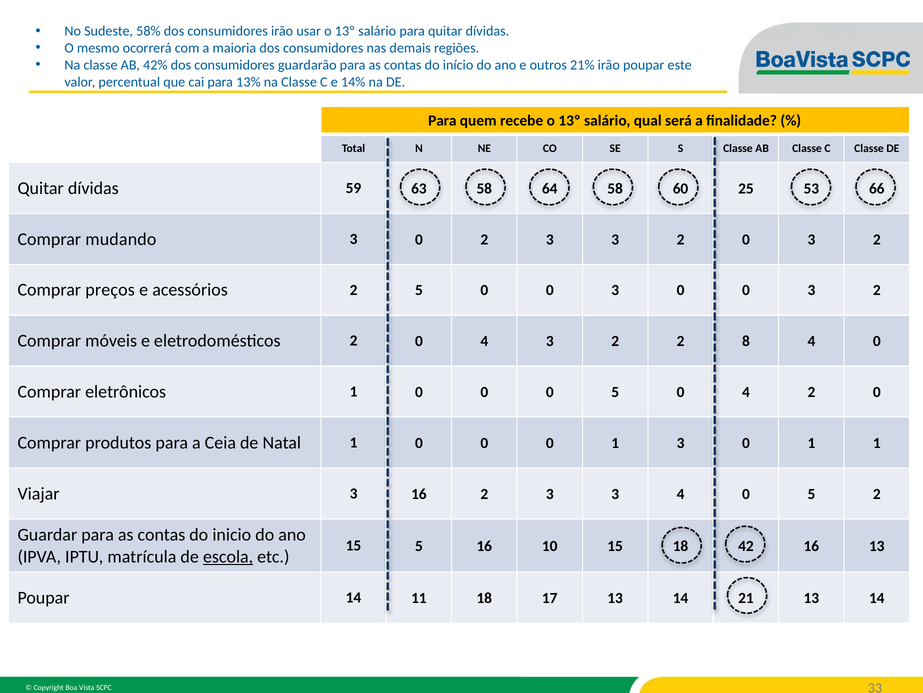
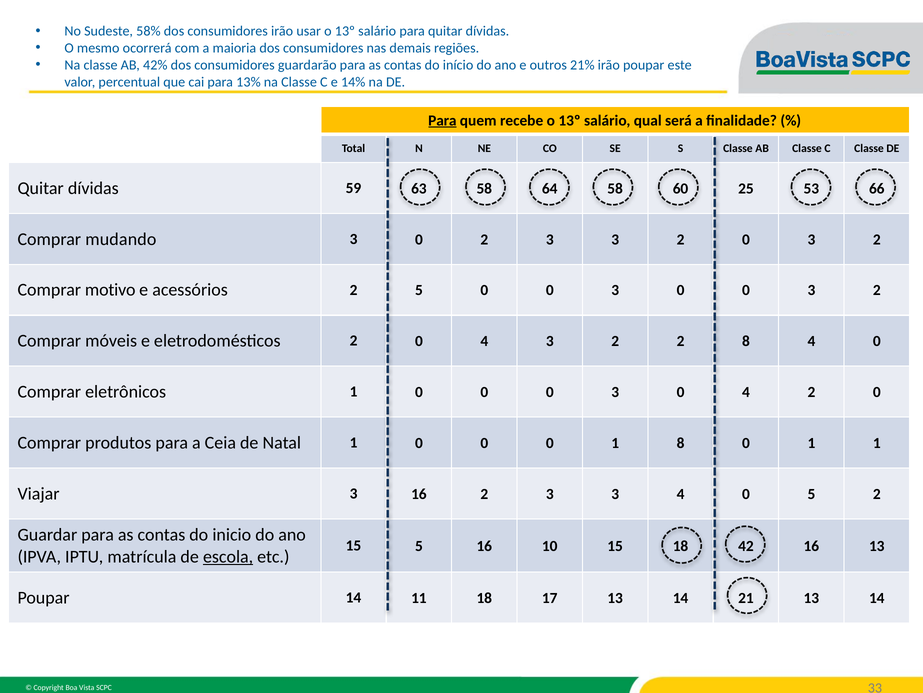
Para underline: none -> present (442, 120)
preços: preços -> motivo (110, 290)
0 0 0 5: 5 -> 3 (615, 392)
1 3: 3 -> 8 (681, 443)
